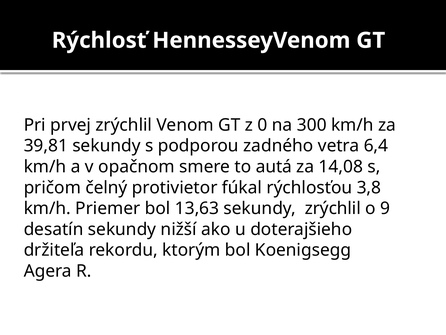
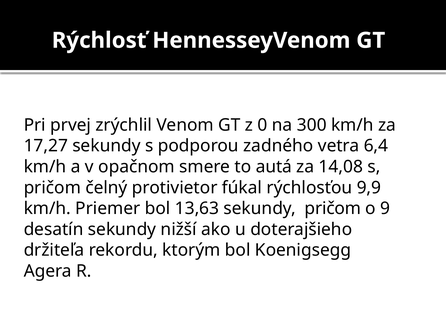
39,81: 39,81 -> 17,27 (46, 146)
3,8: 3,8 -> 9,9 (369, 187)
sekundy zrýchlil: zrýchlil -> pričom (333, 208)
